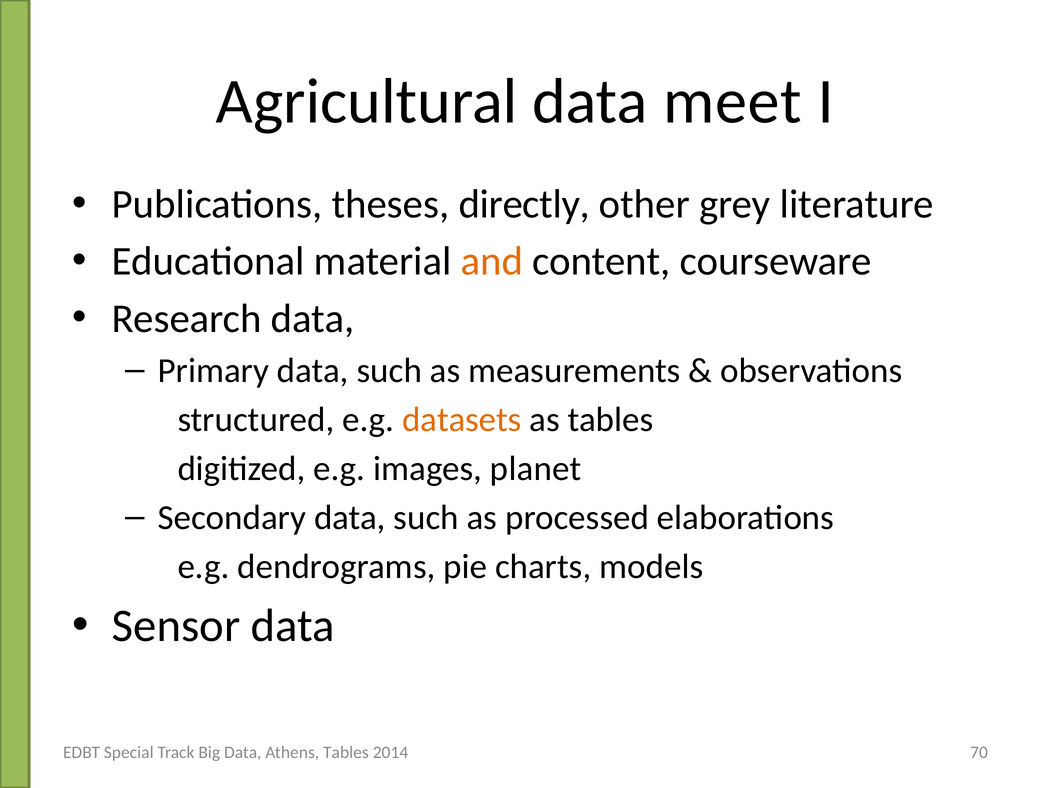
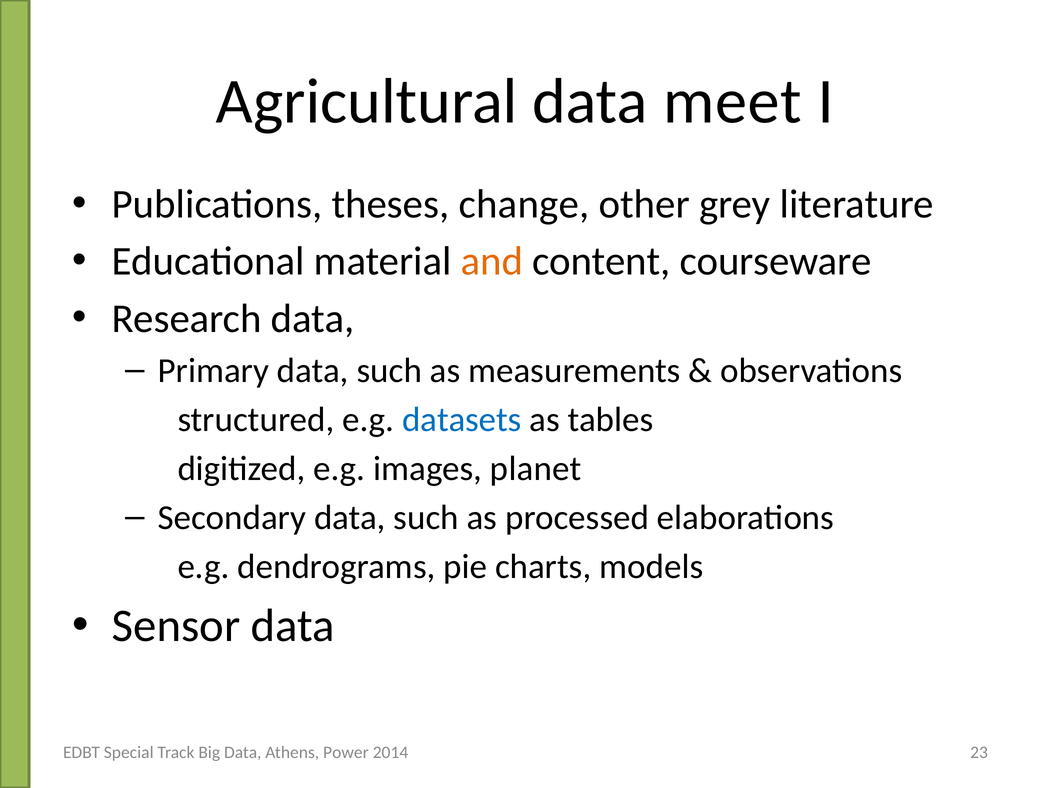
directly: directly -> change (524, 204)
datasets colour: orange -> blue (462, 420)
Athens Tables: Tables -> Power (346, 753)
70: 70 -> 23 (979, 753)
